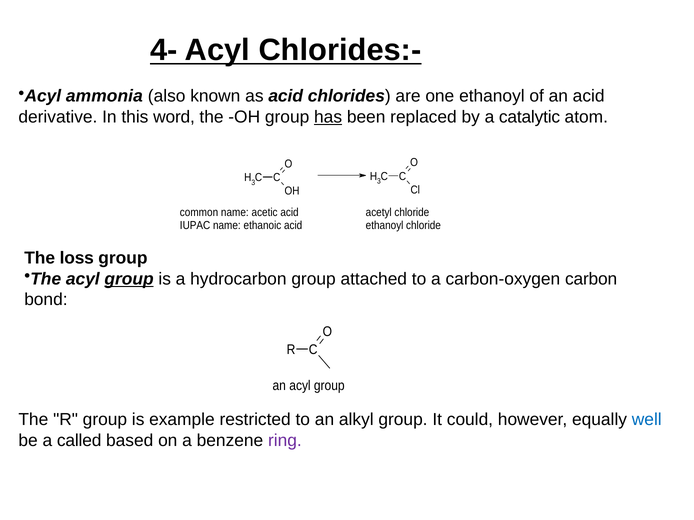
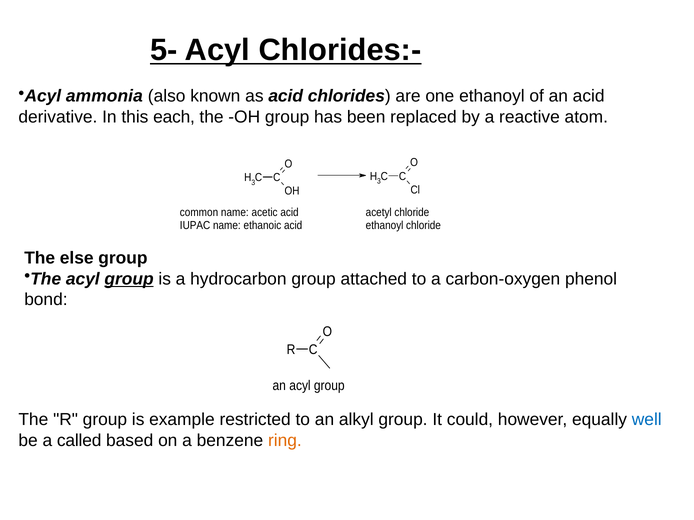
4-: 4- -> 5- (164, 50)
word: word -> each (174, 117)
has underline: present -> none (328, 117)
catalytic: catalytic -> reactive (529, 117)
loss: loss -> else (77, 258)
carbon: carbon -> phenol (591, 279)
ring colour: purple -> orange (285, 441)
